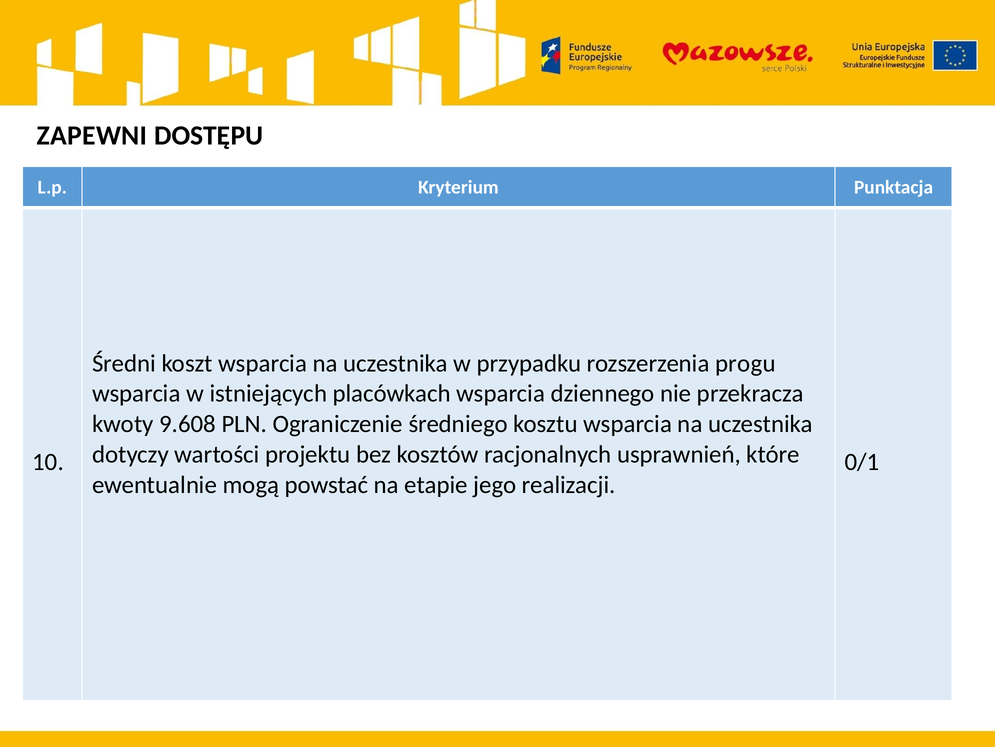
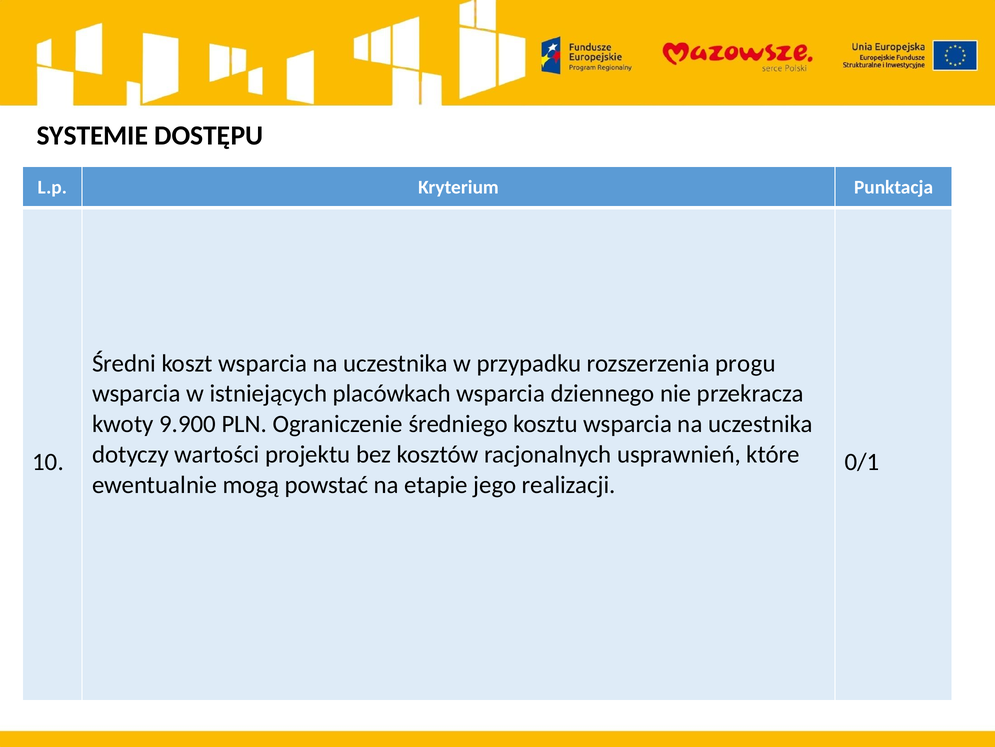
ZAPEWNI: ZAPEWNI -> SYSTEMIE (92, 135)
9.608: 9.608 -> 9.900 (188, 424)
